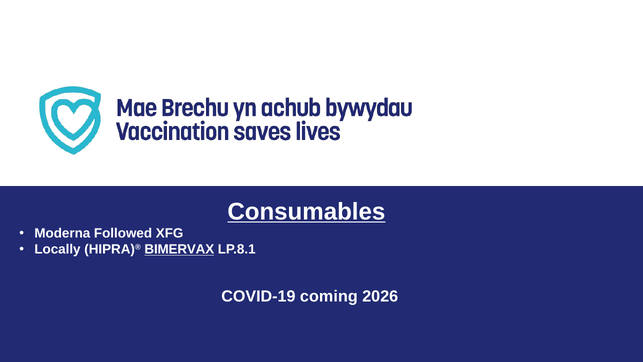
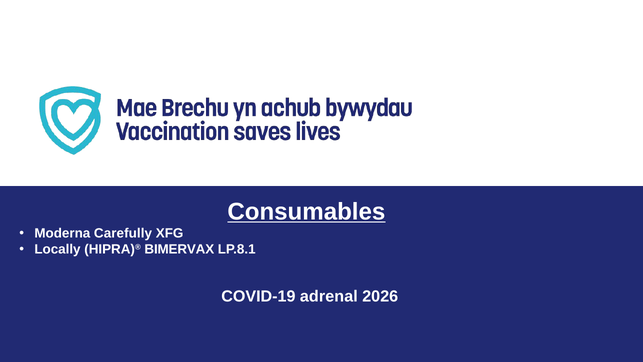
Followed: Followed -> Carefully (123, 233)
BIMERVAX underline: present -> none (179, 249)
coming: coming -> adrenal (329, 296)
